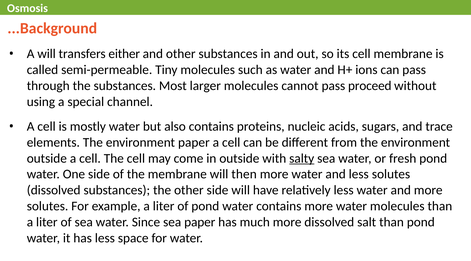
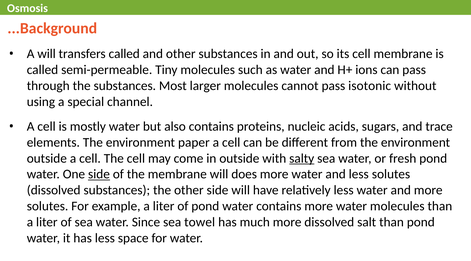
transfers either: either -> called (124, 54)
proceed: proceed -> isotonic (370, 86)
side underline: none -> present (99, 174)
then: then -> does (244, 174)
sea paper: paper -> towel (200, 222)
